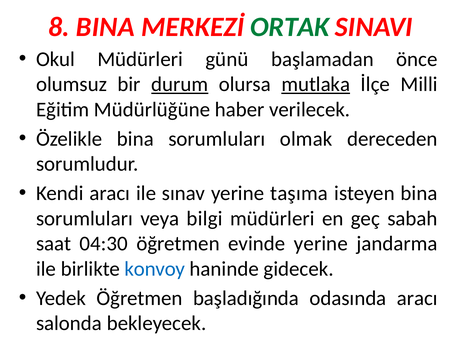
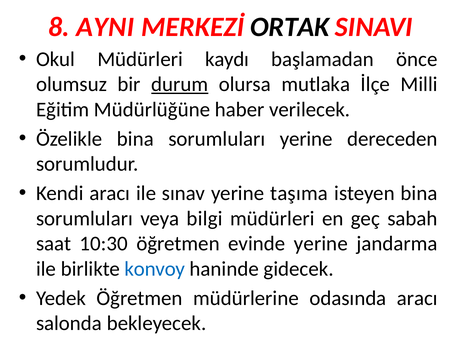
8 BINA: BINA -> AYNI (105, 27)
ORTAK colour: green -> black (290, 27)
günü: günü -> kaydı (227, 59)
mutlaka underline: present -> none (316, 84)
sorumluları olmak: olmak -> yerine (306, 139)
04:30: 04:30 -> 10:30 (104, 243)
başladığında: başladığında -> müdürlerine (246, 298)
